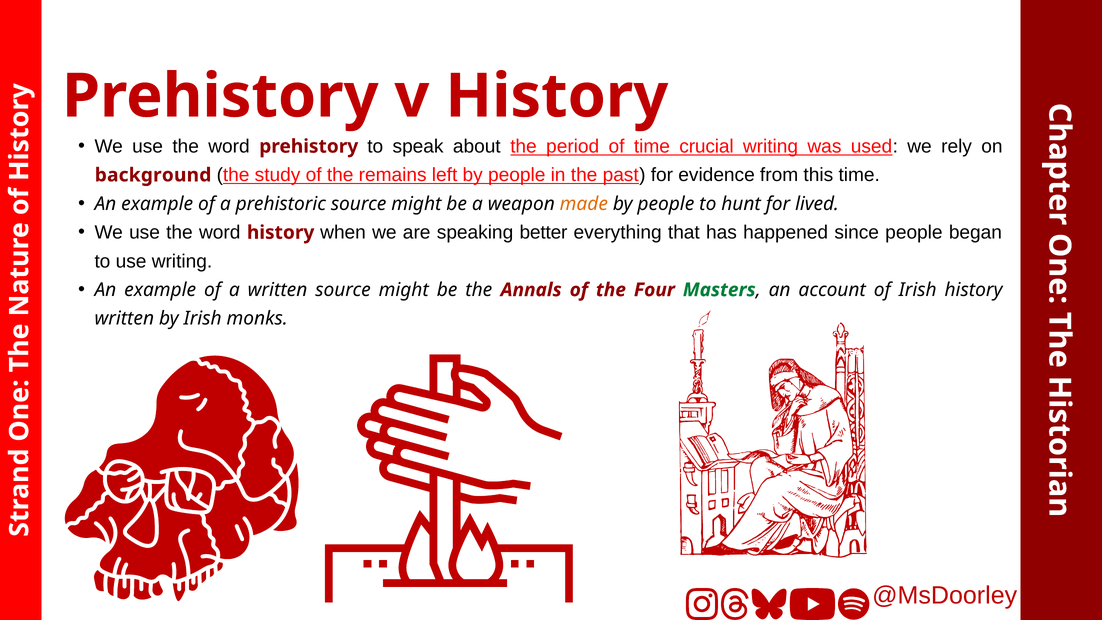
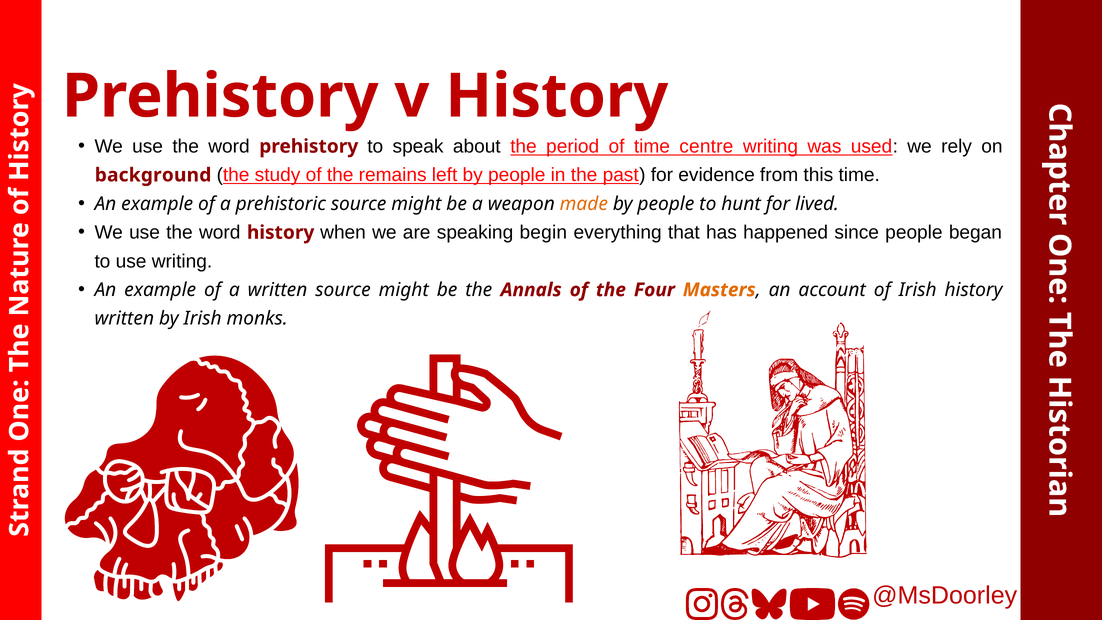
crucial: crucial -> centre (706, 146)
better: better -> begin (543, 232)
Masters colour: green -> orange (719, 290)
